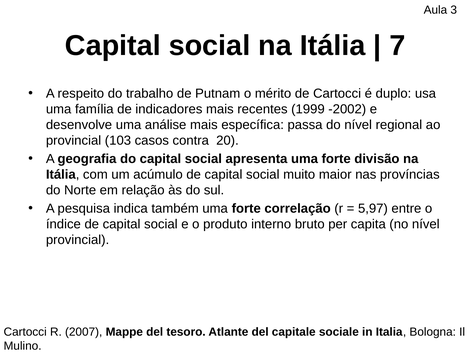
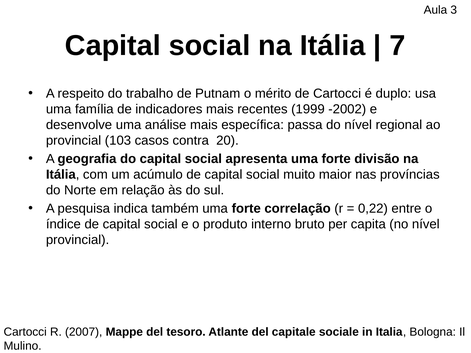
5,97: 5,97 -> 0,22 (373, 209)
